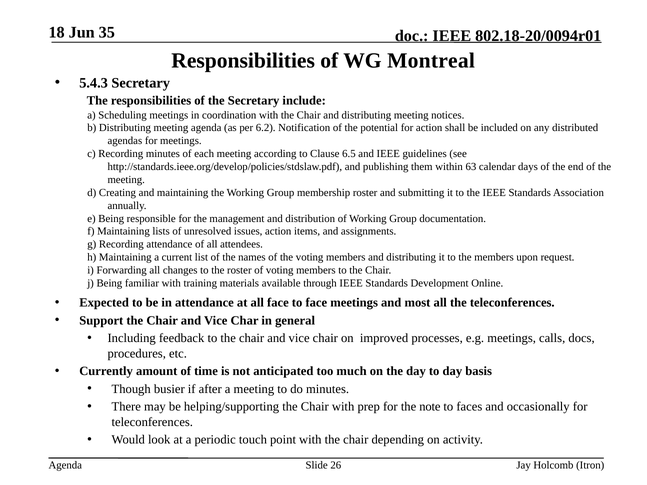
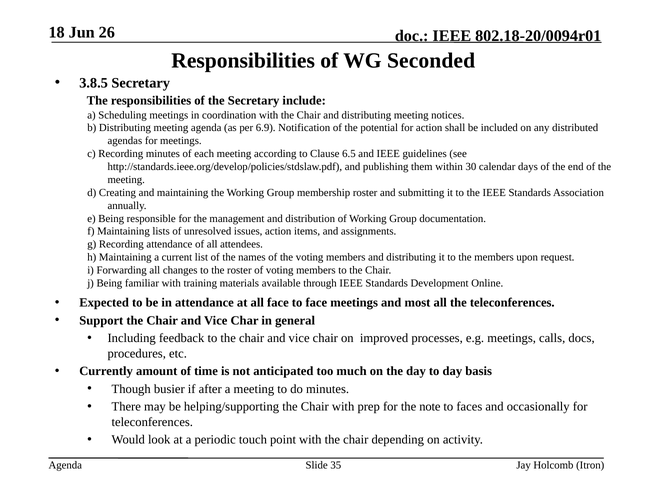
35: 35 -> 26 (107, 32)
Montreal: Montreal -> Seconded (431, 60)
5.4.3: 5.4.3 -> 3.8.5 (94, 83)
6.2: 6.2 -> 6.9 (266, 128)
63: 63 -> 30 (471, 167)
26: 26 -> 35 (336, 465)
